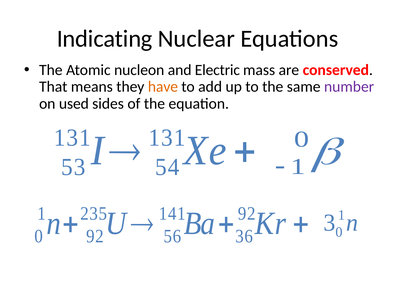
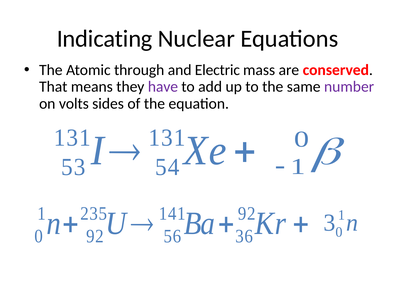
nucleon: nucleon -> through (139, 70)
have colour: orange -> purple (163, 87)
used: used -> volts (74, 104)
